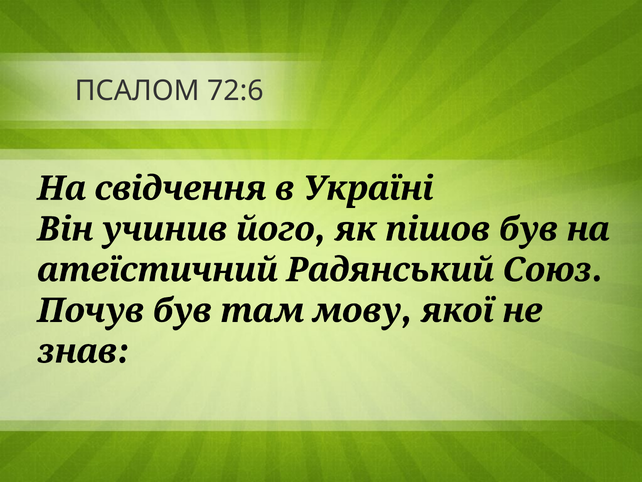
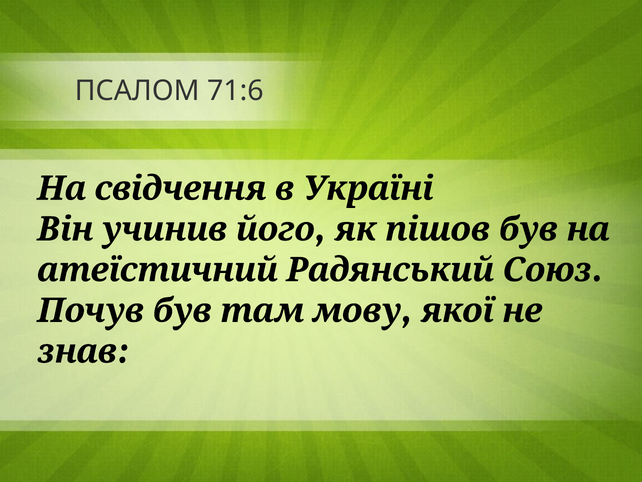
72:6: 72:6 -> 71:6 (235, 91)
